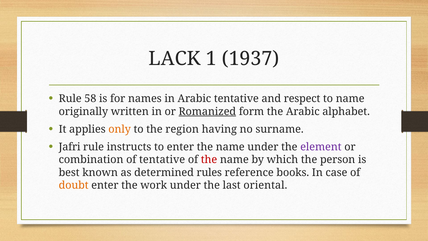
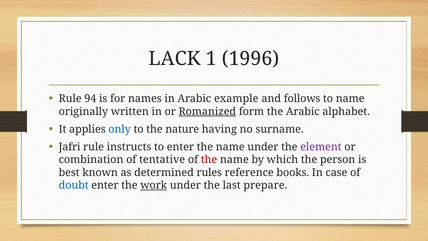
1937: 1937 -> 1996 (251, 59)
58: 58 -> 94 (90, 99)
Arabic tentative: tentative -> example (236, 99)
respect: respect -> follows (302, 99)
only colour: orange -> blue (120, 129)
region: region -> nature (182, 129)
doubt colour: orange -> blue (74, 185)
work underline: none -> present (154, 185)
oriental: oriental -> prepare (265, 185)
